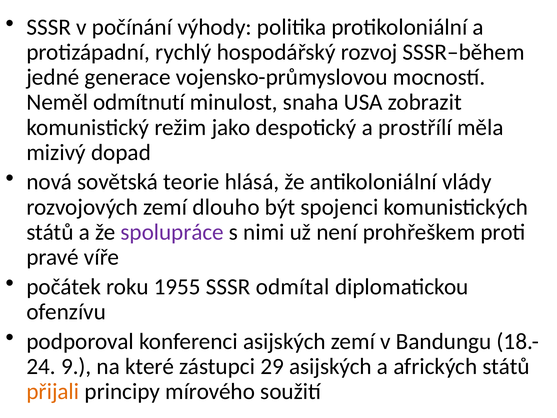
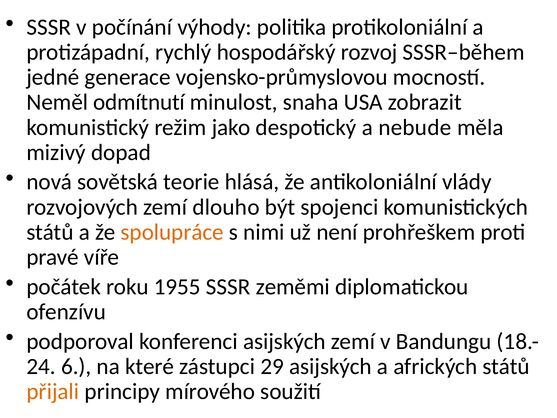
prostřílí: prostřílí -> nebude (415, 127)
spolupráce colour: purple -> orange (172, 232)
odmítal: odmítal -> zeměmi (293, 287)
9: 9 -> 6 (76, 366)
